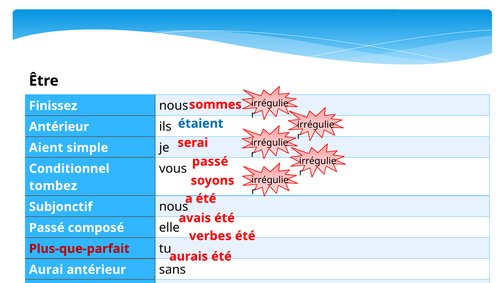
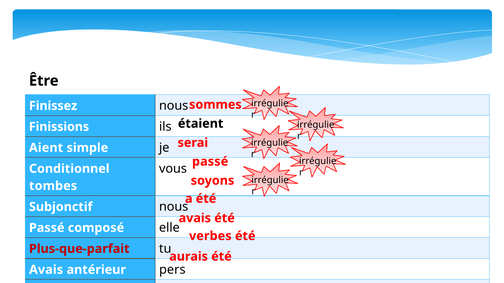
étaient colour: blue -> black (201, 124)
Antérieur: Antérieur -> Finissions (59, 127)
tombez: tombez -> tombes (53, 186)
Aurai: Aurai -> Avais (46, 270)
sans: sans -> pers (172, 270)
